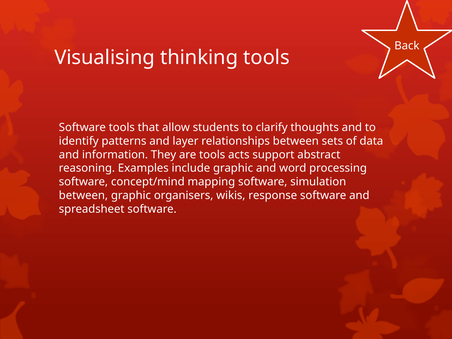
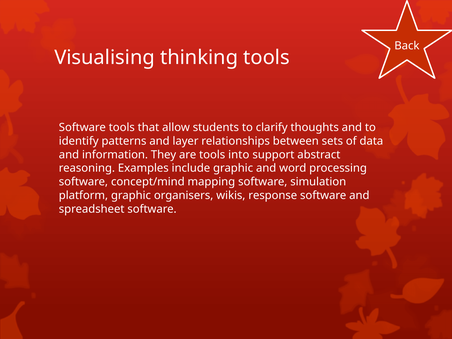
acts: acts -> into (239, 155)
between: between -> platform (83, 195)
